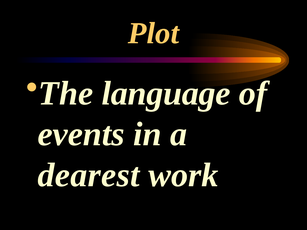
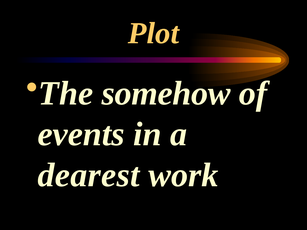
language: language -> somehow (166, 93)
